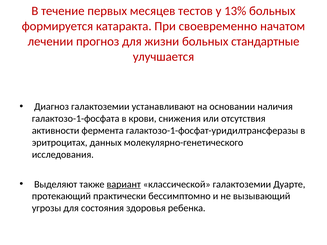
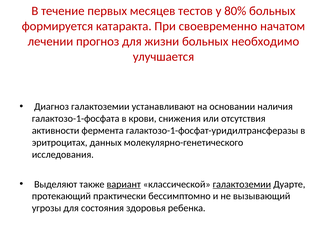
13%: 13% -> 80% (235, 11)
стандартные: стандартные -> необходимо (265, 42)
галактоземии underline: none -> present (242, 184)
